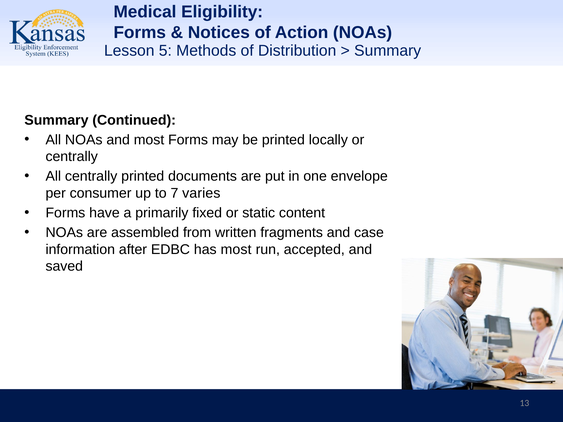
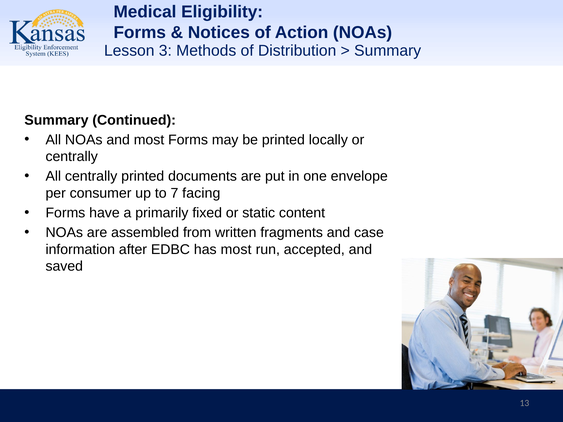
5: 5 -> 3 (165, 51)
varies: varies -> facing (201, 193)
